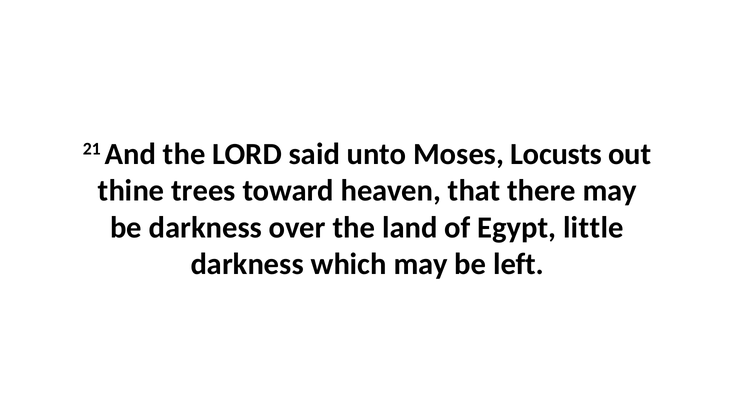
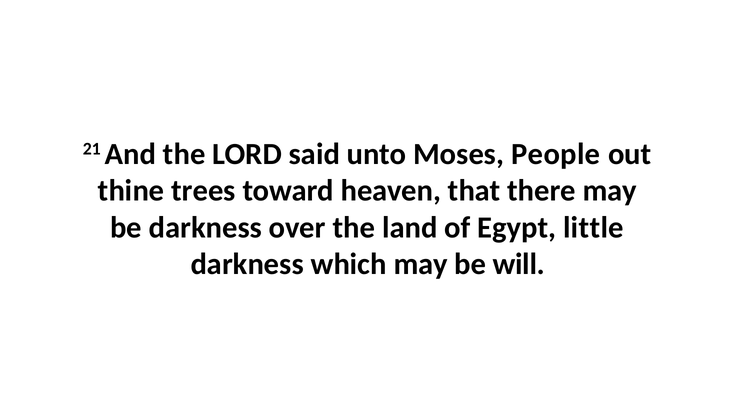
Locusts: Locusts -> People (556, 154)
left: left -> will (519, 264)
